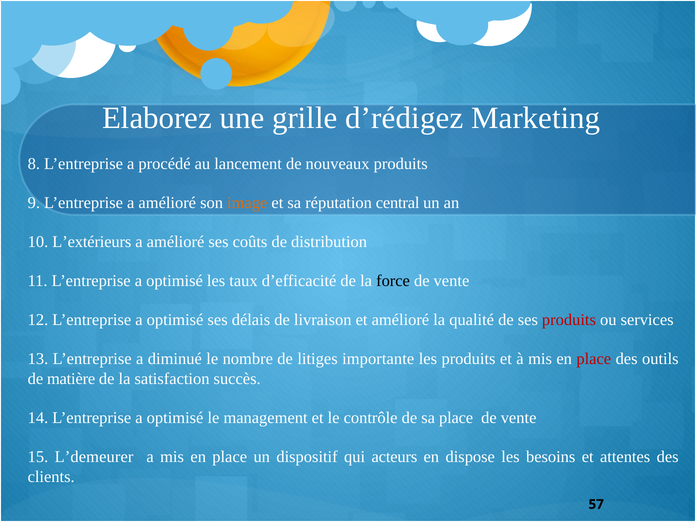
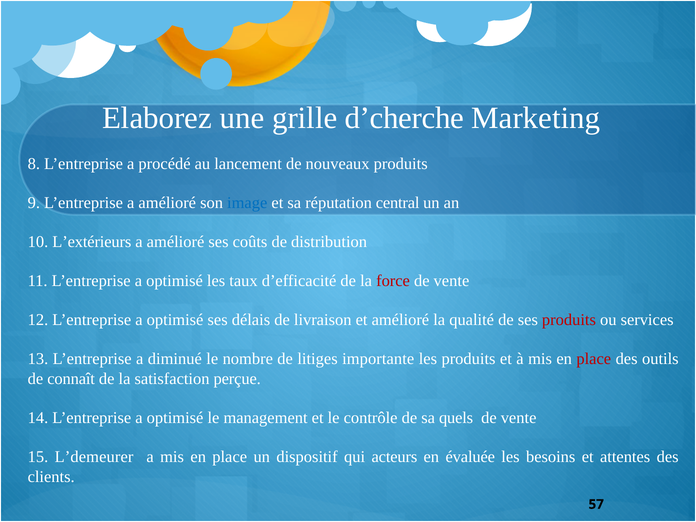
d’rédigez: d’rédigez -> d’cherche (404, 118)
image colour: orange -> blue (247, 203)
force colour: black -> red (393, 281)
matière: matière -> connaît (71, 379)
succès: succès -> perçue (237, 379)
sa place: place -> quels (456, 418)
dispose: dispose -> évaluée (470, 457)
